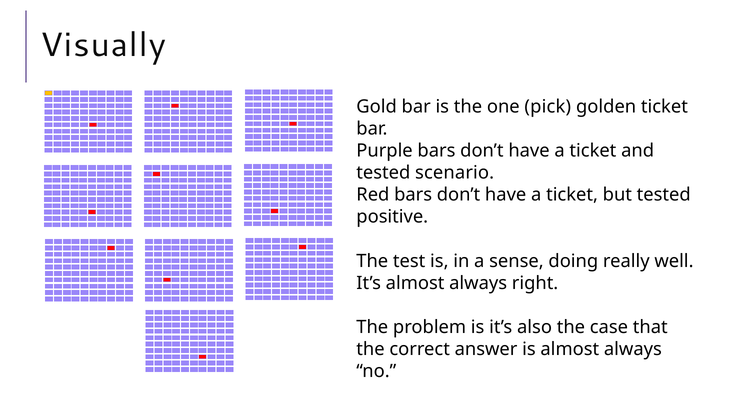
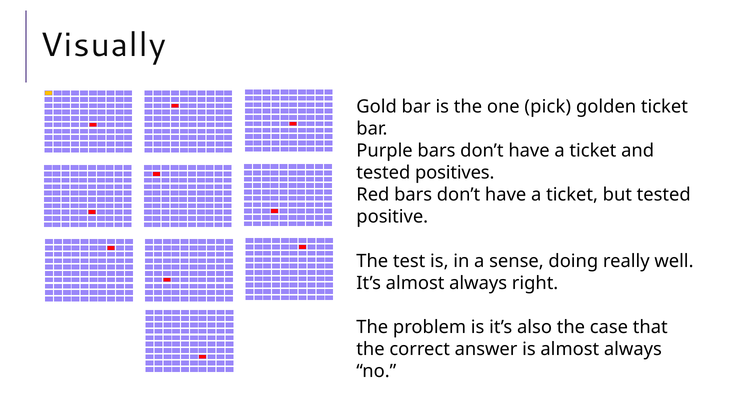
scenario: scenario -> positives (455, 173)
